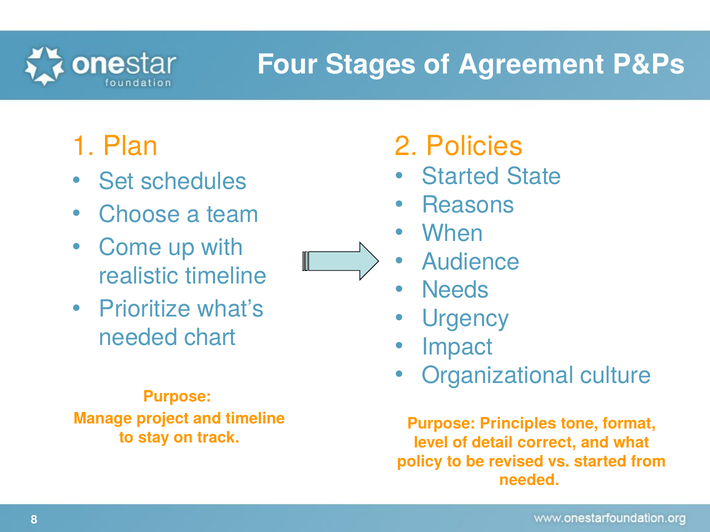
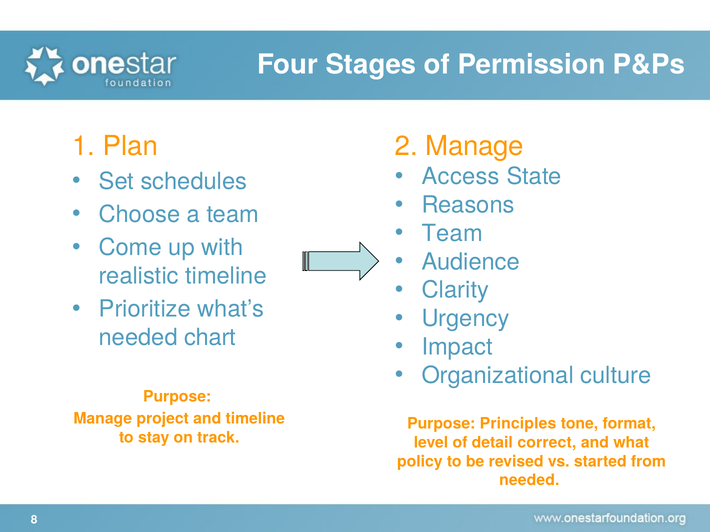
Agreement: Agreement -> Permission (532, 65)
2 Policies: Policies -> Manage (475, 146)
Started: Started -> Access (461, 177)
When: When -> Team (452, 234)
Needs: Needs -> Clarity (455, 290)
